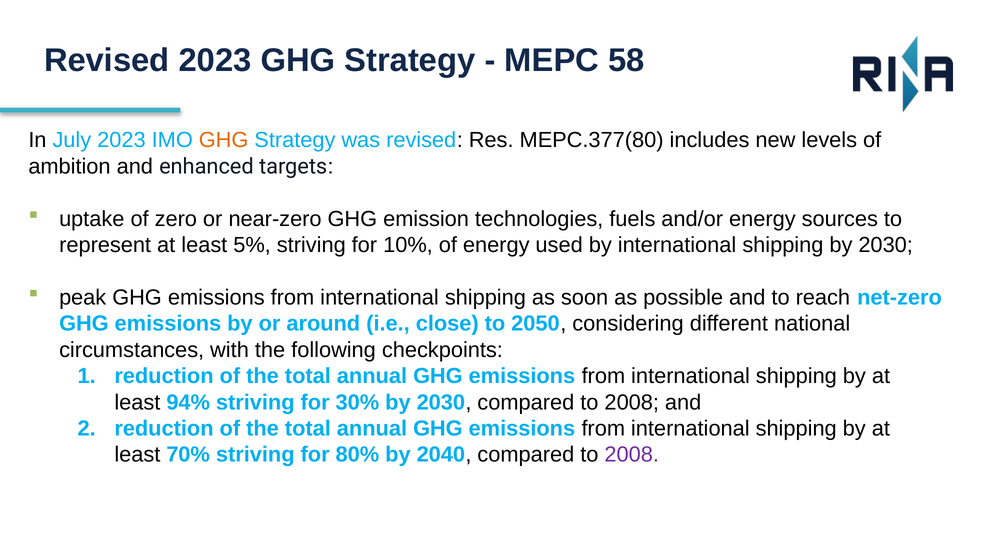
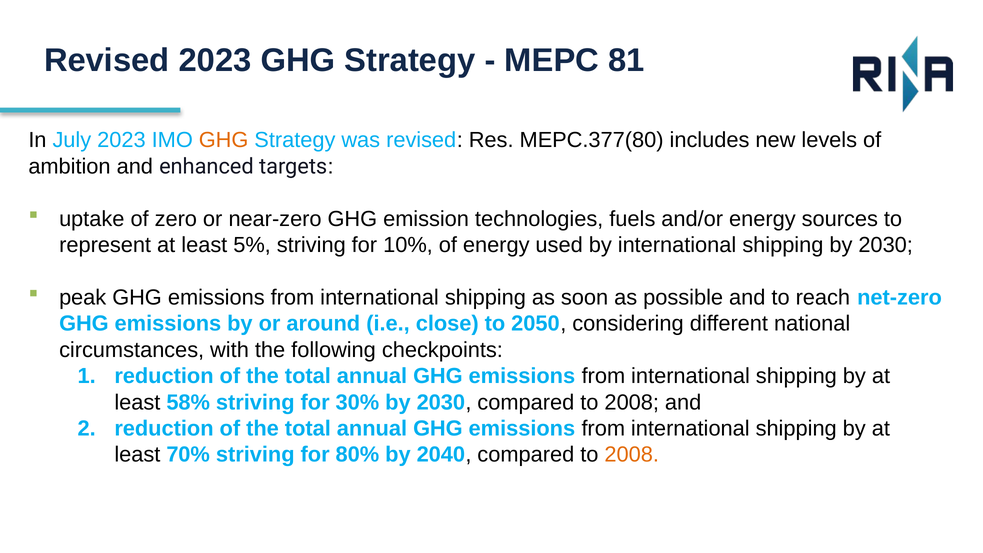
58: 58 -> 81 (626, 60)
94%: 94% -> 58% (188, 402)
2008 colour: purple -> orange (632, 455)
